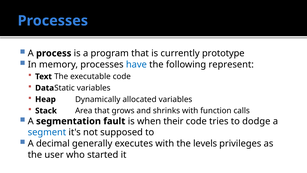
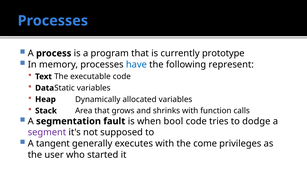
their: their -> bool (173, 121)
segment colour: blue -> purple (47, 132)
decimal: decimal -> tangent (53, 143)
levels: levels -> come (205, 143)
